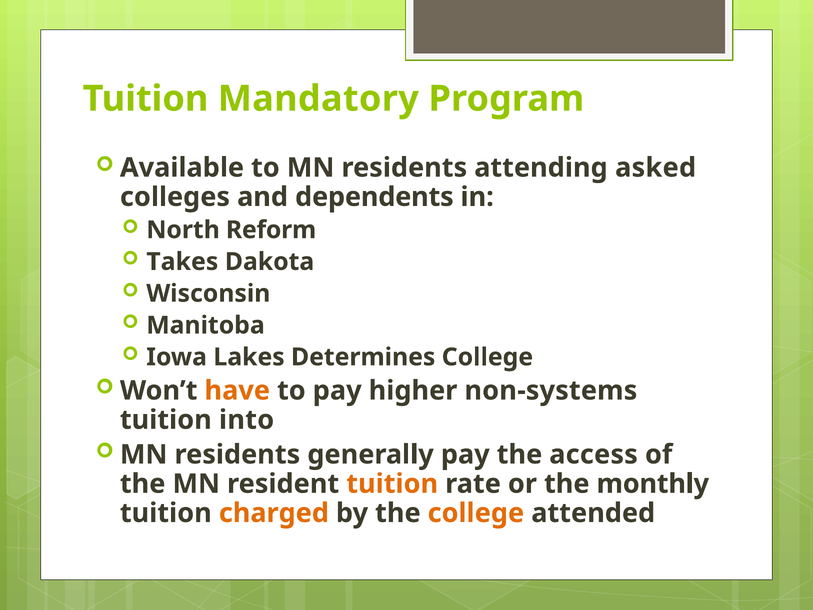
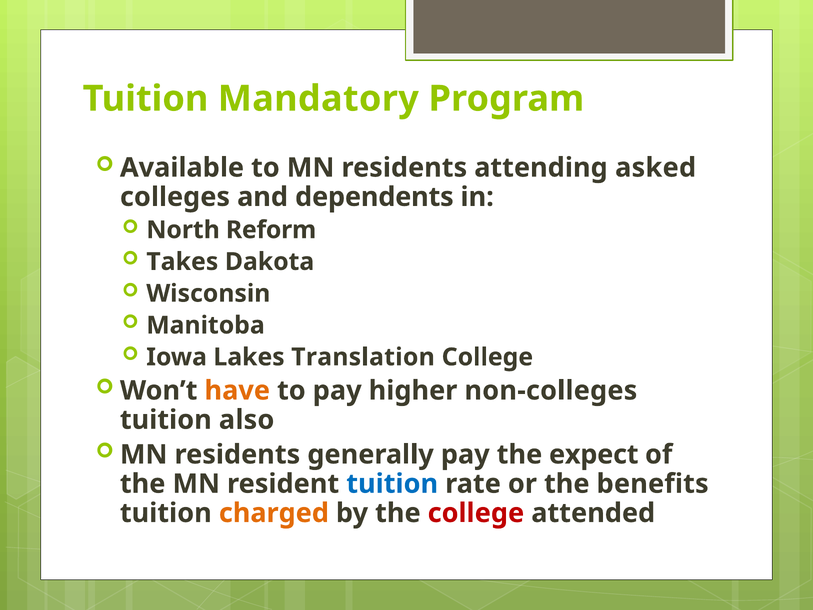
Determines: Determines -> Translation (363, 357)
non-systems: non-systems -> non-colleges (551, 390)
into: into -> also (247, 420)
access: access -> expect (594, 454)
tuition colour: orange -> blue (392, 484)
monthly: monthly -> benefits (653, 484)
college colour: orange -> red (476, 513)
